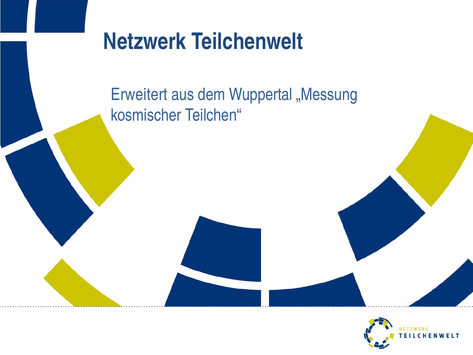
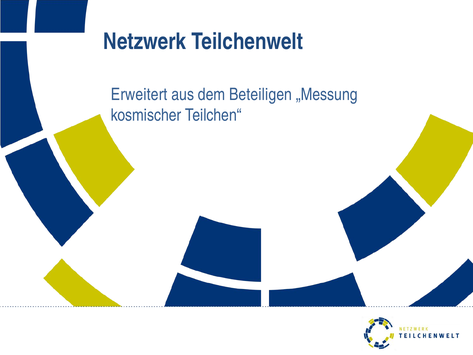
Wuppertal: Wuppertal -> Beteiligen (261, 94)
